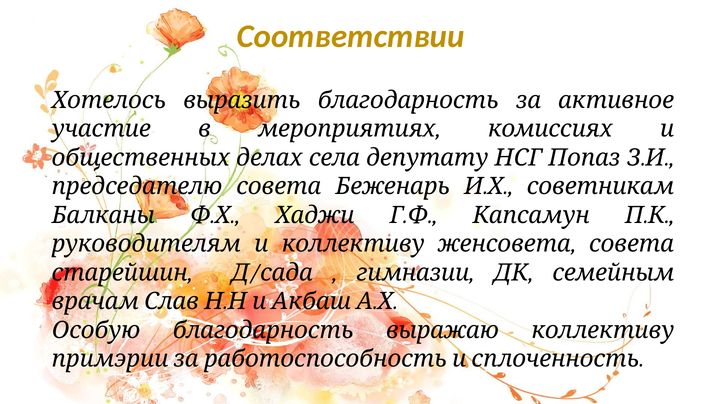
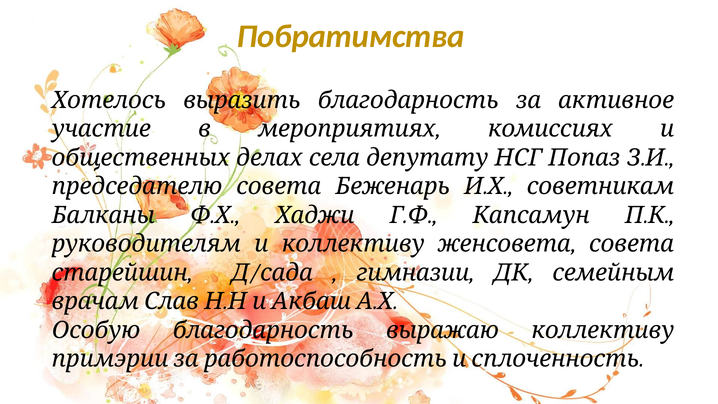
Соответствии: Соответствии -> Побратимства (351, 36)
